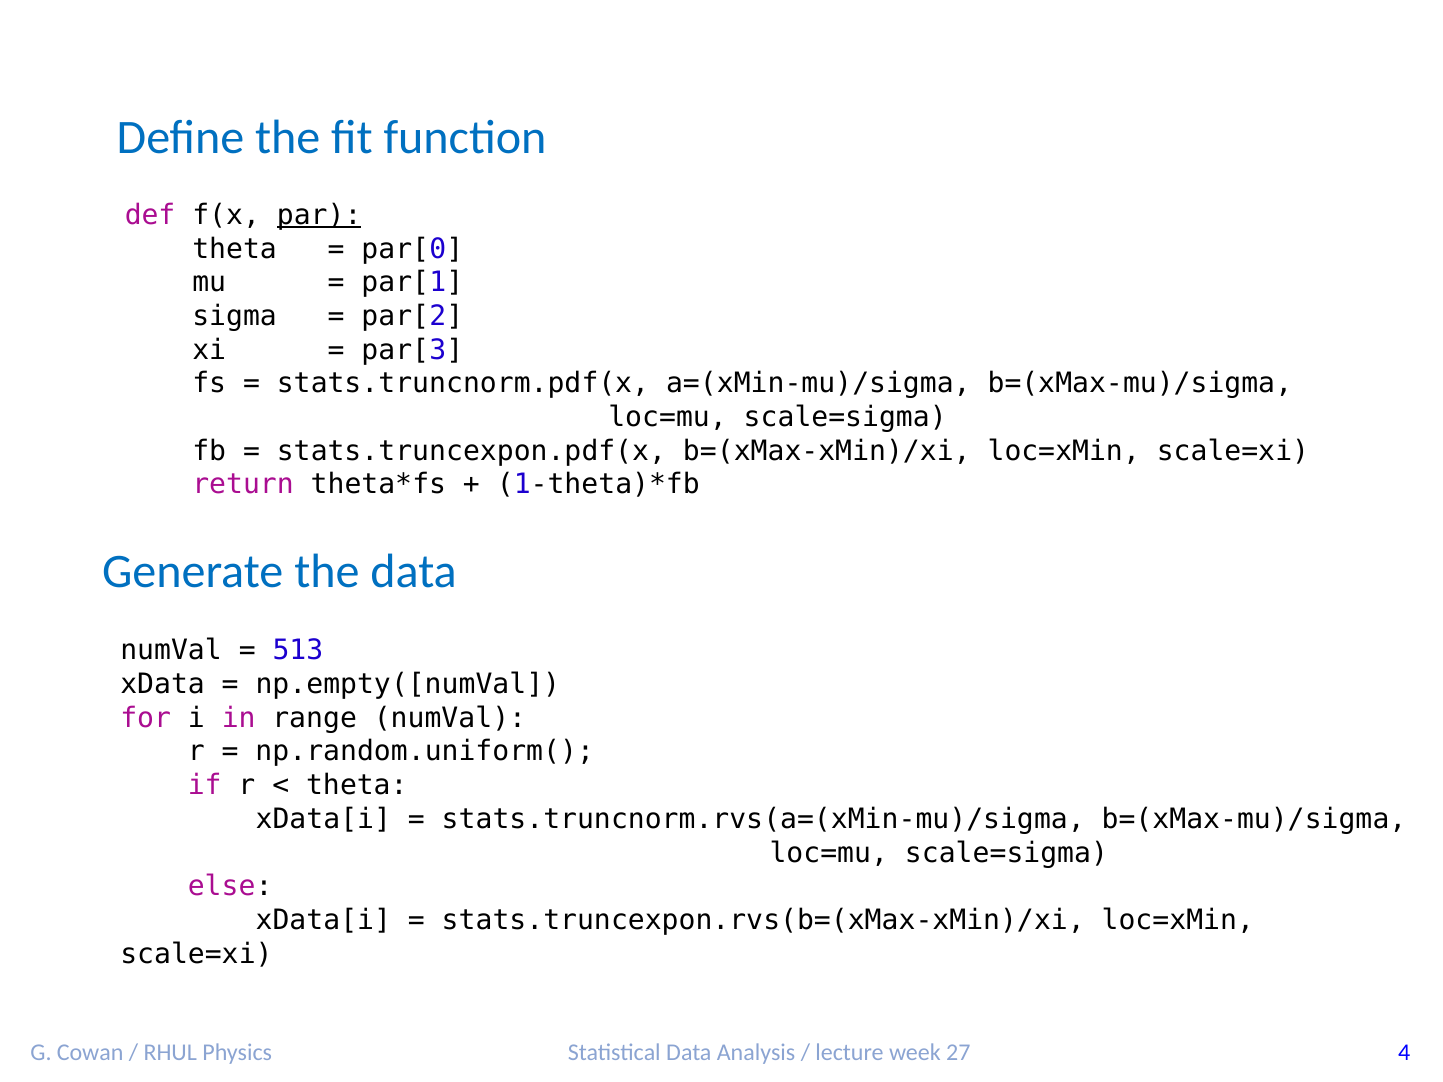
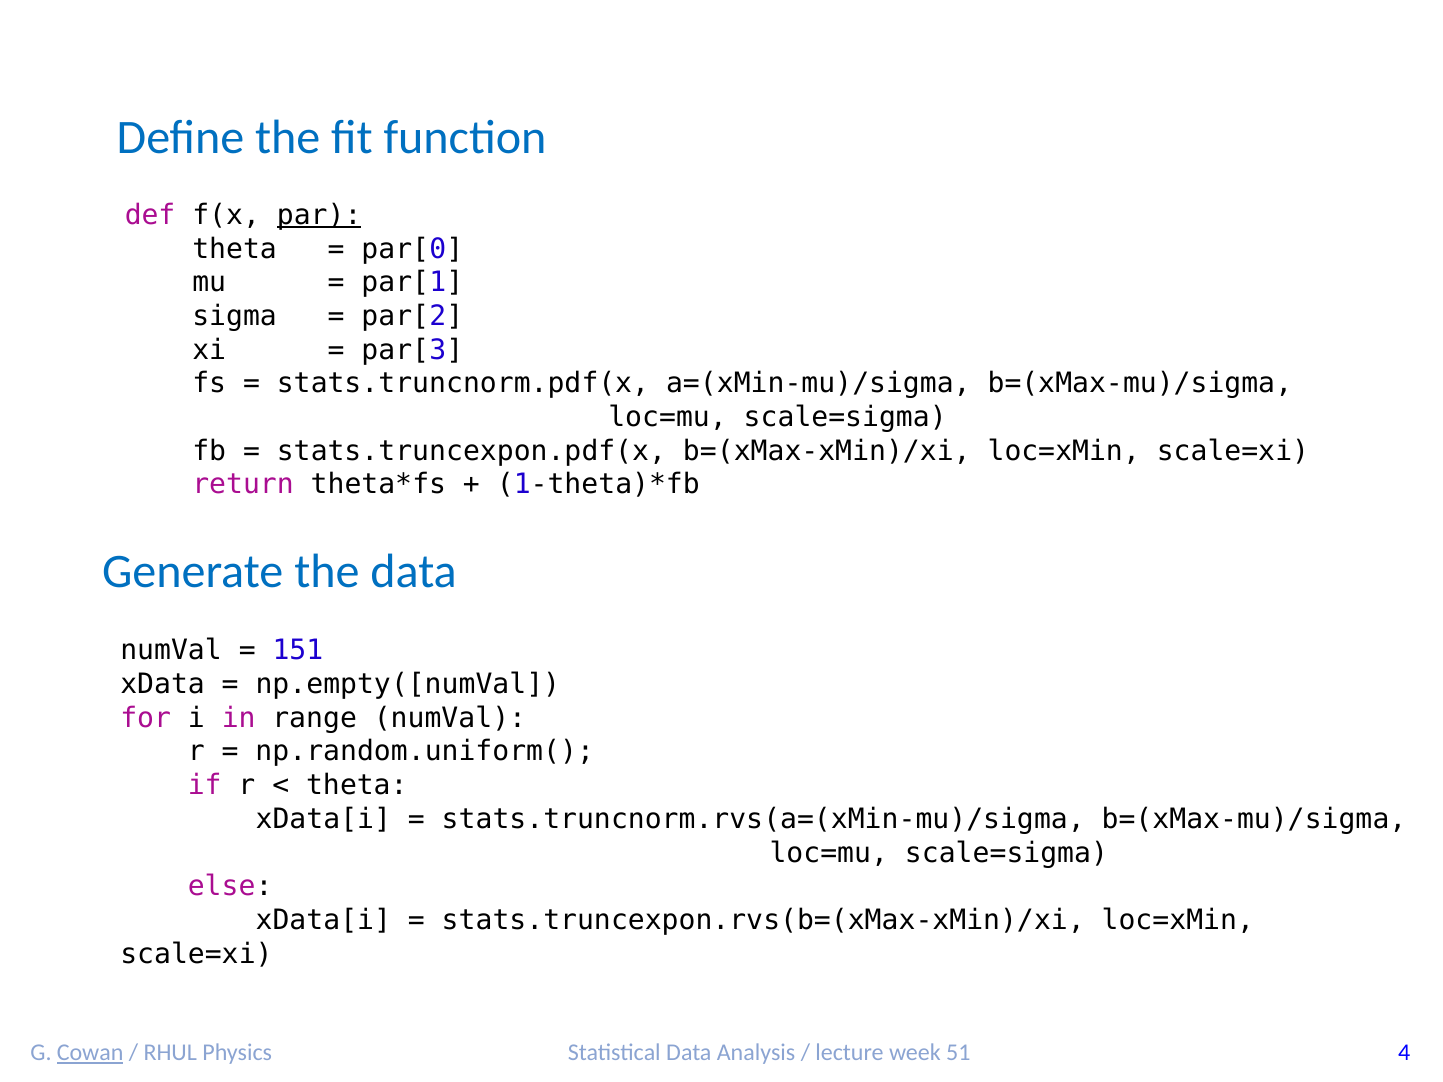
513: 513 -> 151 (298, 651)
Cowan underline: none -> present (90, 1053)
27: 27 -> 51 (958, 1053)
